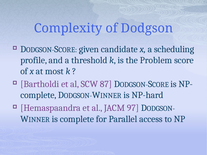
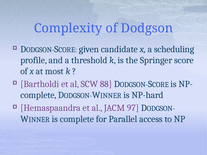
Problem: Problem -> Springer (156, 60)
87: 87 -> 88 (106, 84)
